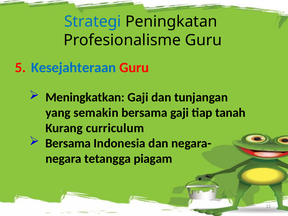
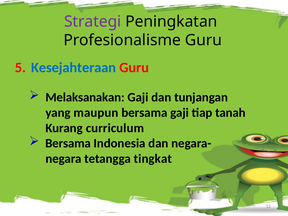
Strategi colour: blue -> purple (93, 22)
Meningkatkan: Meningkatkan -> Melaksanakan (85, 97)
semakin: semakin -> maupun (96, 113)
piagam: piagam -> tingkat (153, 159)
